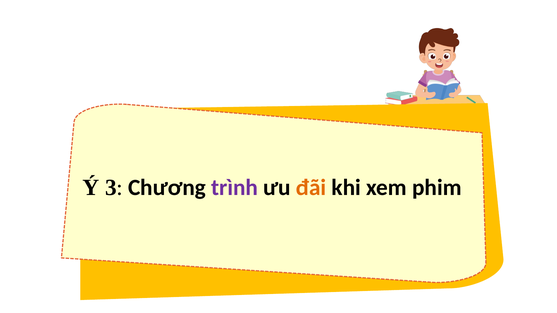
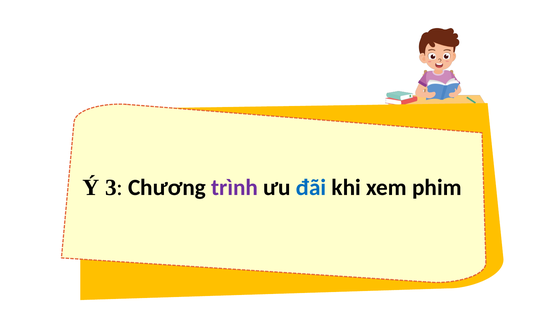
đãi colour: orange -> blue (311, 188)
